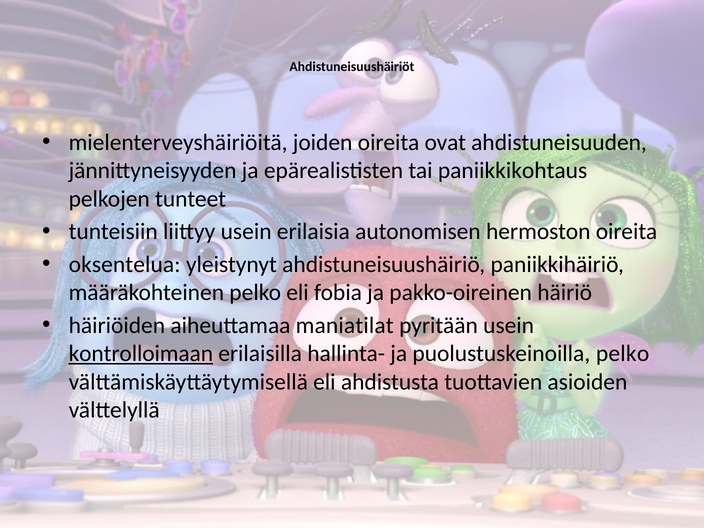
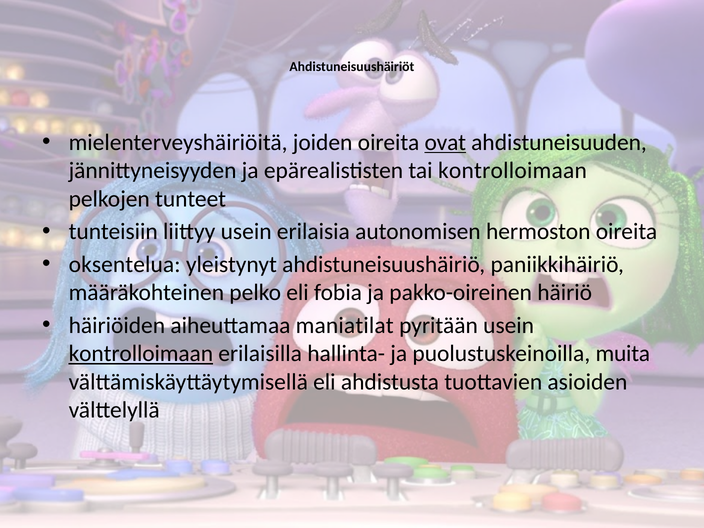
ovat underline: none -> present (445, 142)
tai paniikkikohtaus: paniikkikohtaus -> kontrolloimaan (512, 171)
puolustuskeinoilla pelko: pelko -> muita (623, 354)
